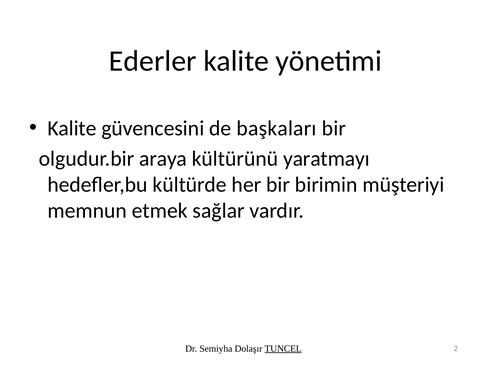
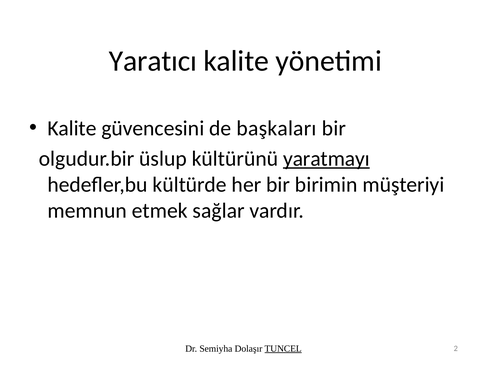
Ederler: Ederler -> Yaratıcı (153, 61)
araya: araya -> üslup (163, 159)
yaratmayı underline: none -> present (326, 159)
